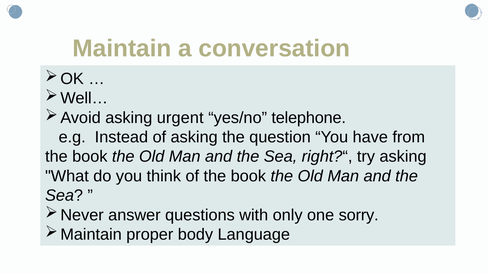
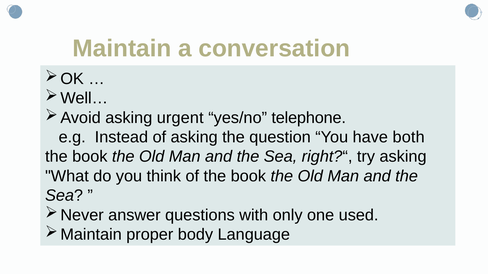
from: from -> both (409, 137)
sorry: sorry -> used (359, 215)
